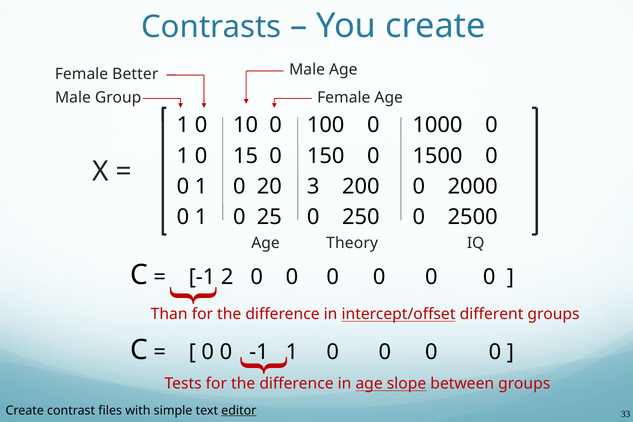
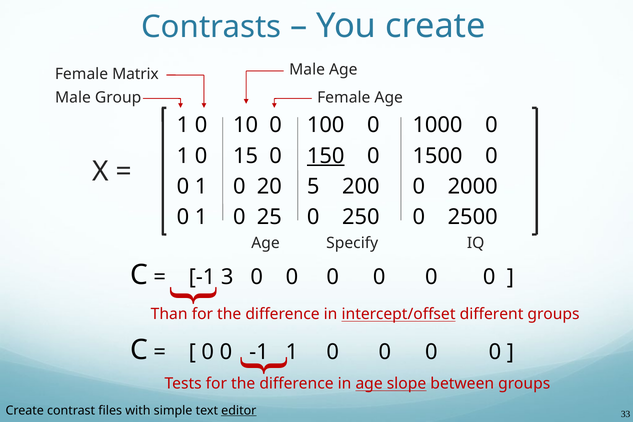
Better: Better -> Matrix (135, 74)
150 underline: none -> present (326, 156)
3: 3 -> 5 (313, 187)
Theory: Theory -> Specify (352, 243)
2: 2 -> 3 (227, 277)
